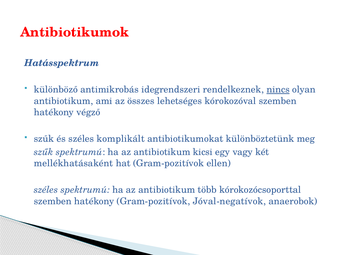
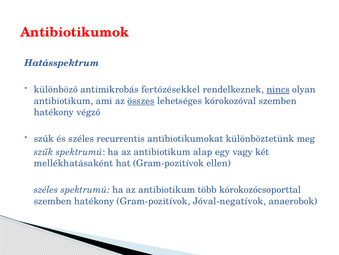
idegrendszeri: idegrendszeri -> fertőzésekkel (171, 89)
összes underline: none -> present (141, 101)
komplikált: komplikált -> recurrentis (121, 138)
kicsi: kicsi -> alap (203, 152)
